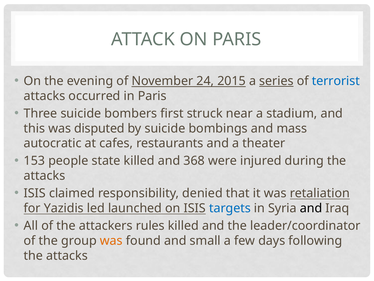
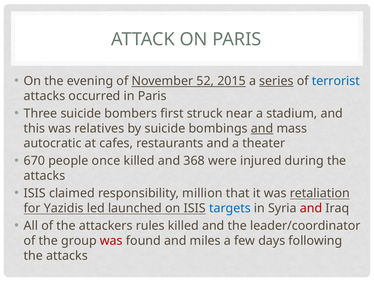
24: 24 -> 52 (205, 81)
disputed: disputed -> relatives (99, 128)
and underline: none -> present (262, 128)
153: 153 -> 670 (34, 161)
state: state -> once (106, 161)
denied: denied -> million (202, 193)
and colour: black -> red (311, 208)
was colour: orange -> red (111, 240)
small: small -> miles (205, 240)
